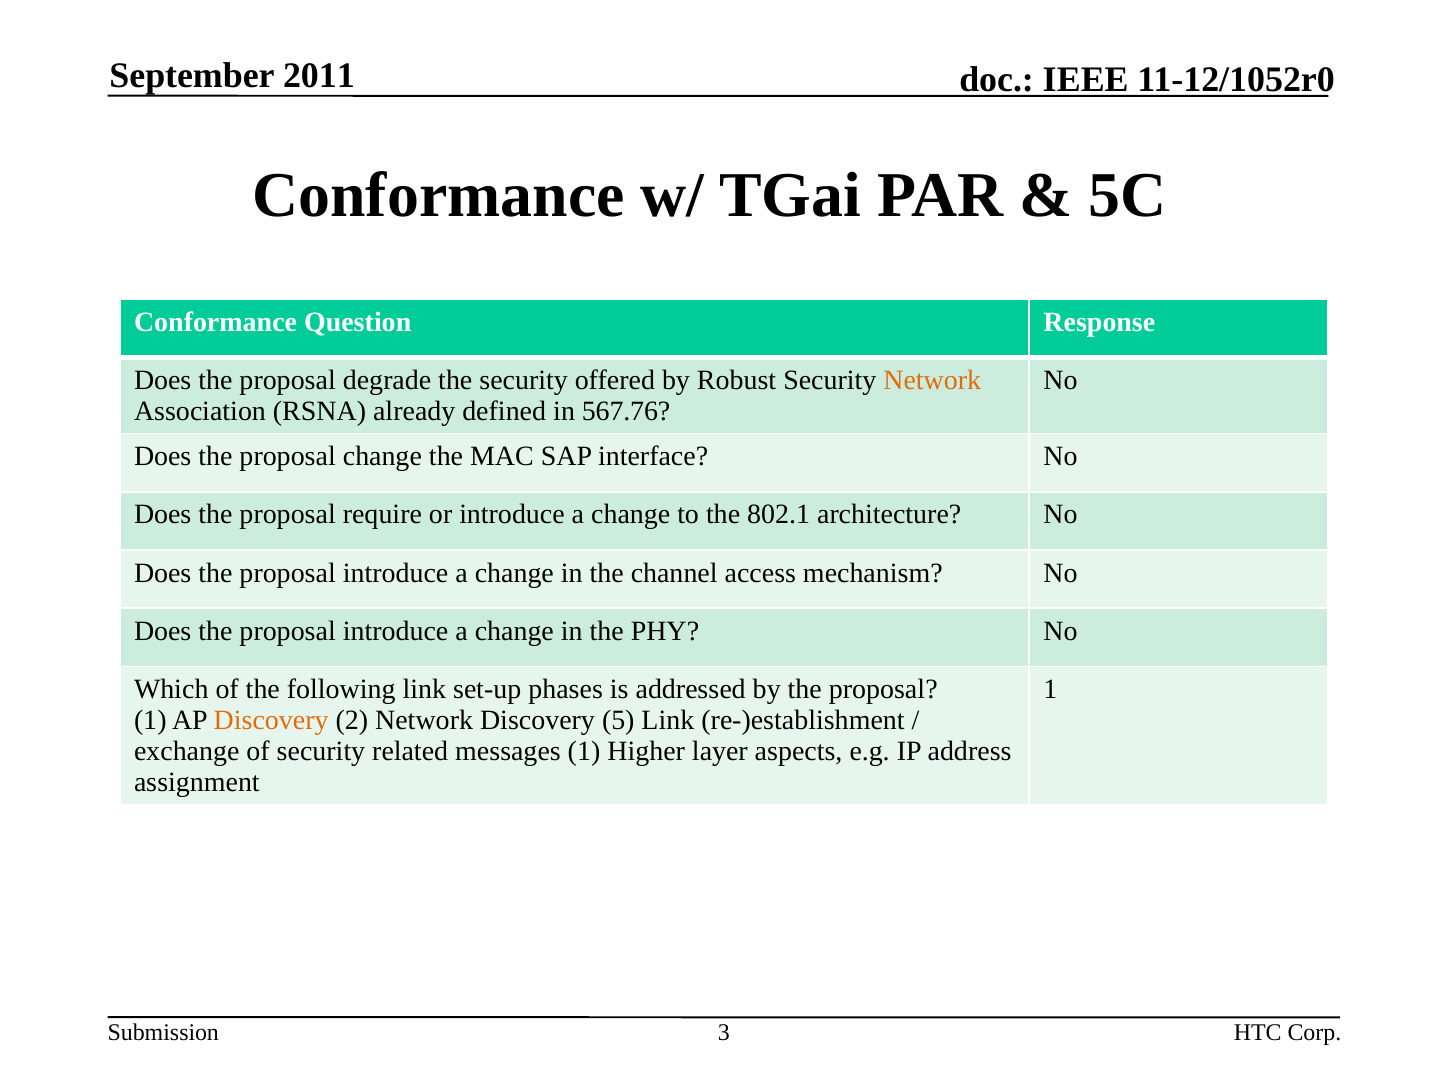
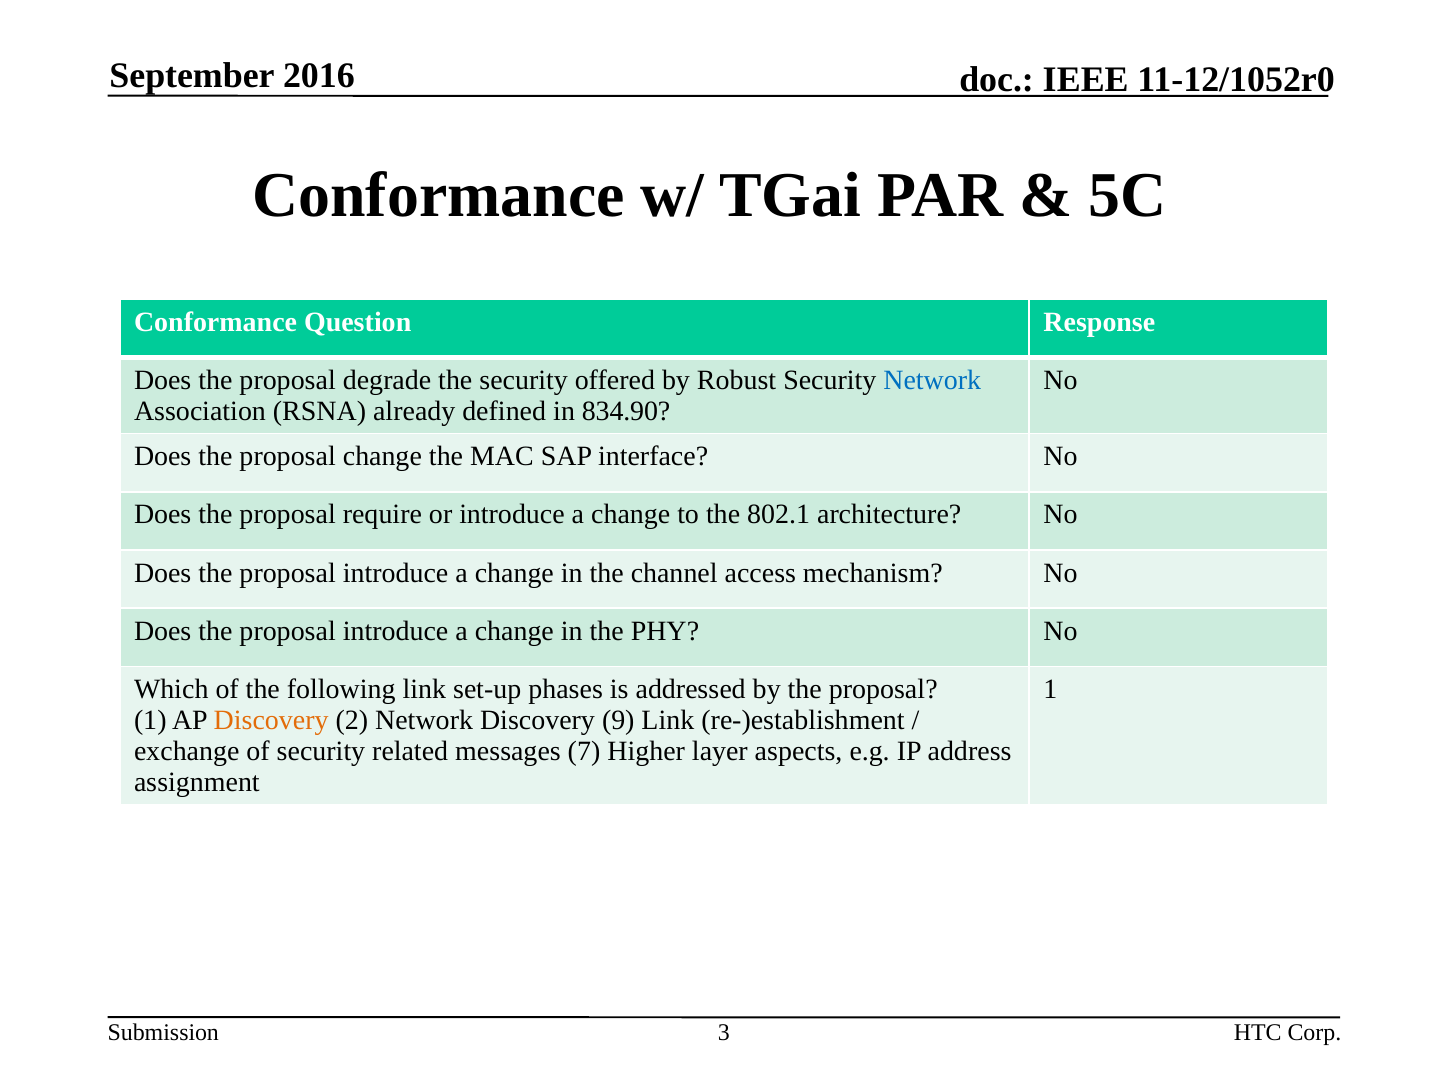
2011: 2011 -> 2016 (319, 76)
Network colour: orange -> blue (932, 380)
567.76: 567.76 -> 834.90 (626, 411)
5: 5 -> 9 (618, 720)
messages 1: 1 -> 7 (584, 751)
